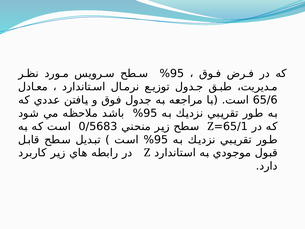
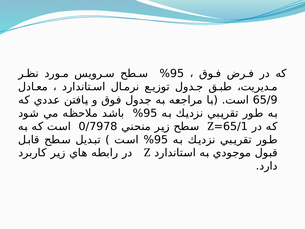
65/6: 65/6 -> 65/9 (265, 100)
0/5683: 0/5683 -> 0/7978 (98, 126)
